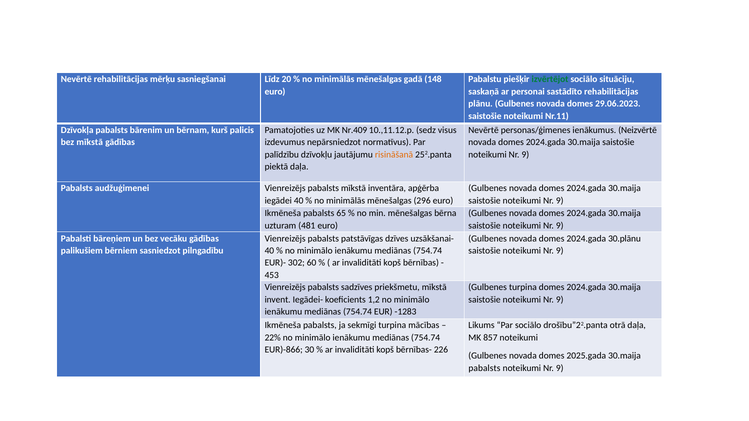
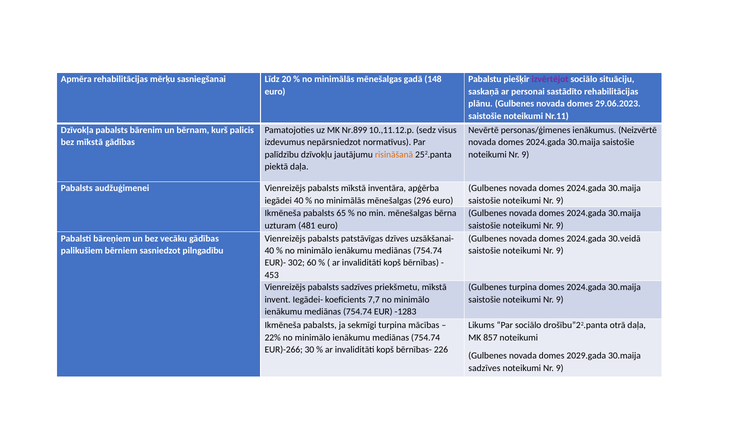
Nevērtē: Nevērtē -> Apmēra (76, 79)
izvērtējot colour: green -> purple (550, 79)
Nr.409: Nr.409 -> Nr.899 (355, 130)
30.plānu: 30.plānu -> 30.veidā (624, 239)
1,2: 1,2 -> 7,7 (374, 300)
EUR)-866: EUR)-866 -> EUR)-266 (284, 350)
2025.gada: 2025.gada -> 2029.gada (586, 356)
pabalsts: pabalsts -> sadzīves (484, 368)
